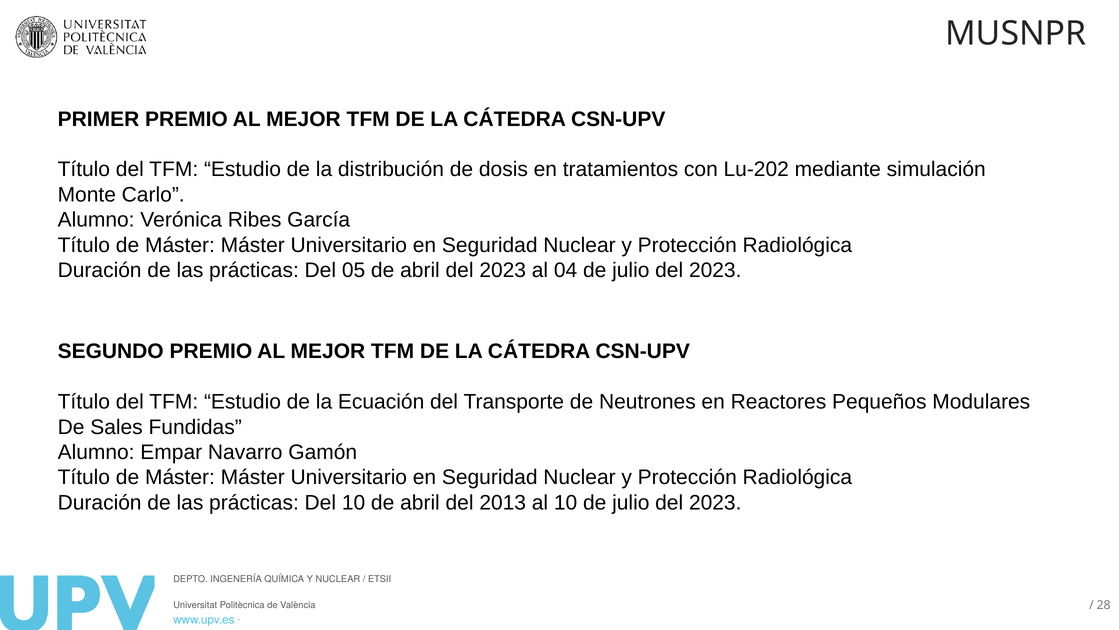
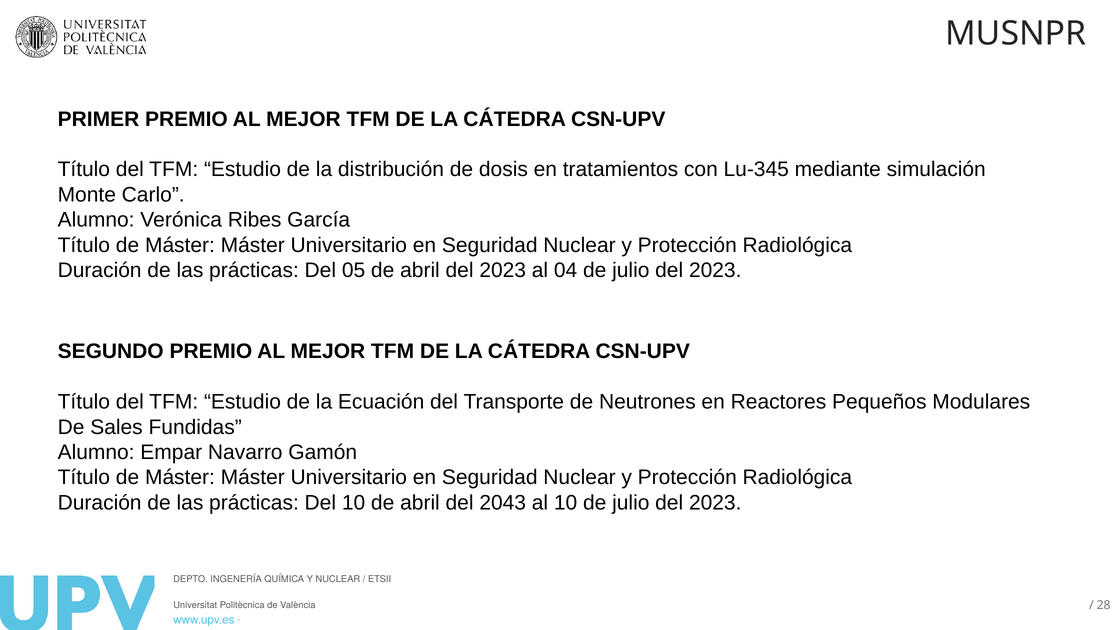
Lu-202: Lu-202 -> Lu-345 (756, 169)
2013: 2013 -> 2043 (503, 502)
